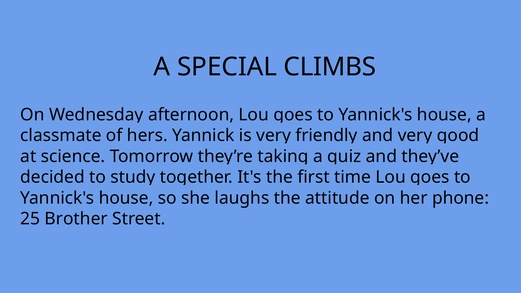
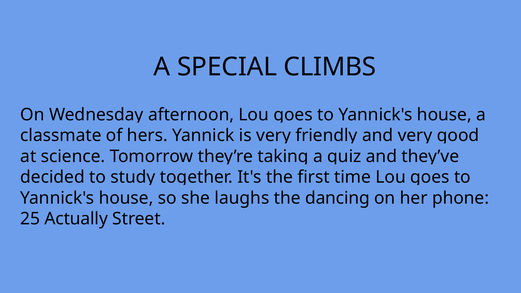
attitude: attitude -> dancing (337, 198)
Brother: Brother -> Actually (76, 219)
